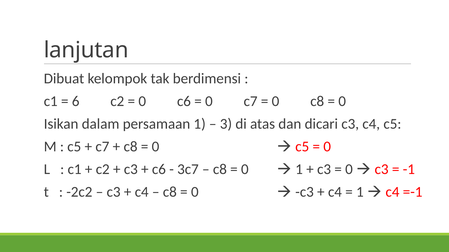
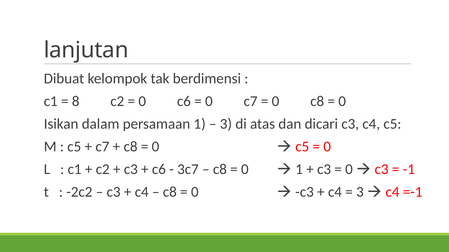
6: 6 -> 8 (76, 101)
1: 1 -> 3 (360, 192)
